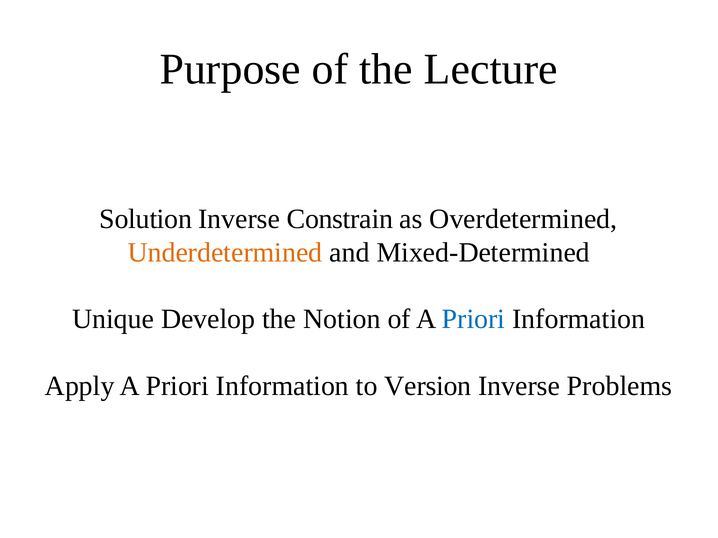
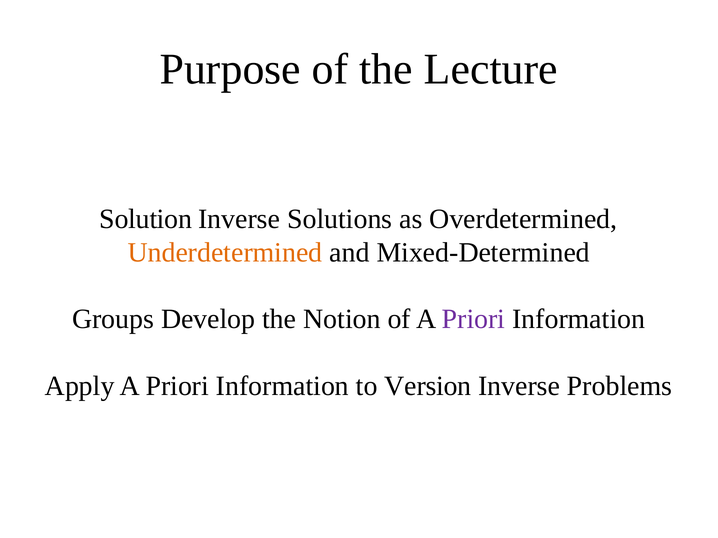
Constrain: Constrain -> Solutions (340, 219)
Unique: Unique -> Groups (113, 320)
Priori colour: blue -> purple (473, 320)
